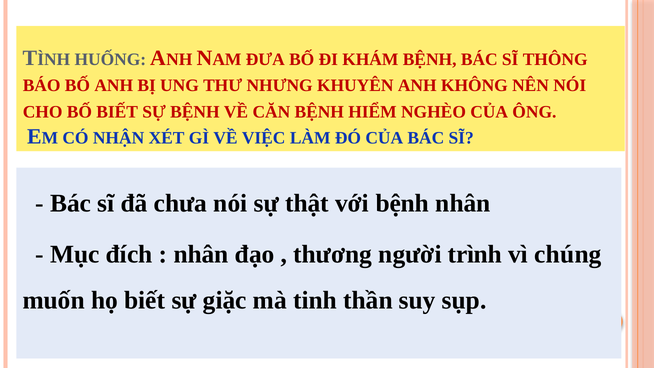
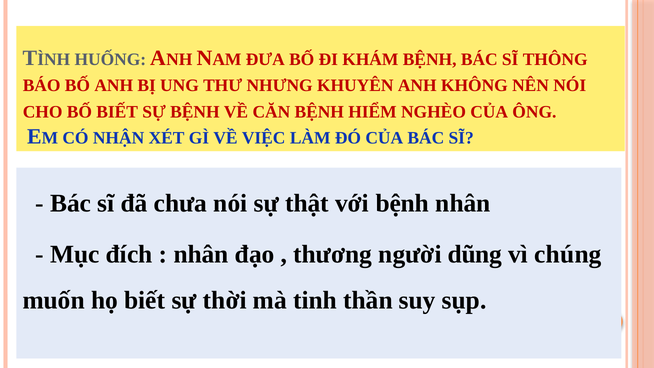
trình: trình -> dũng (475, 254)
giặc: giặc -> thời (225, 300)
